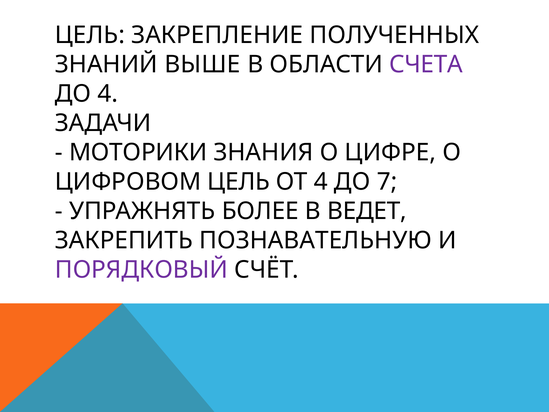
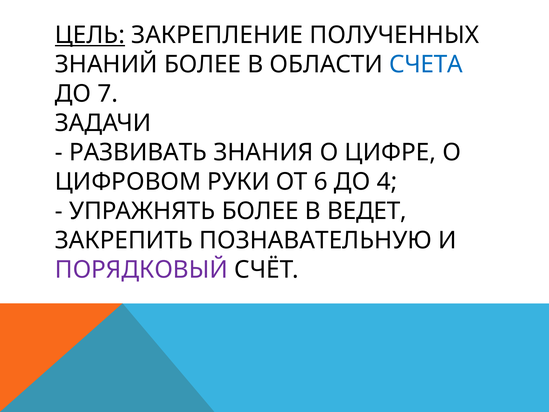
ЦЕЛЬ underline: none -> present (90, 35)
ЗНАНИЙ ВЫШЕ: ВЫШЕ -> БОЛЕЕ (203, 64)
СЧЕТА colour: purple -> blue (426, 64)
ДО 4: 4 -> 7 (108, 94)
МОТОРИКИ: МОТОРИКИ -> РАЗВИВАТЬ (138, 152)
ЦИФРОВОМ ЦЕЛЬ: ЦЕЛЬ -> РУКИ (239, 182)
ОТ 4: 4 -> 6 (321, 182)
7: 7 -> 4 (387, 182)
